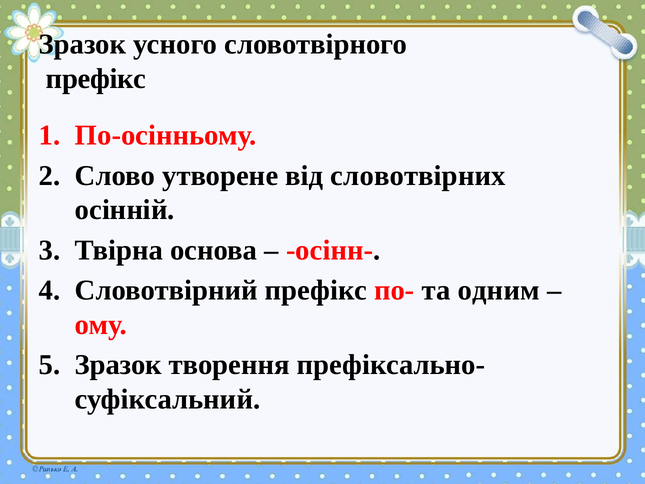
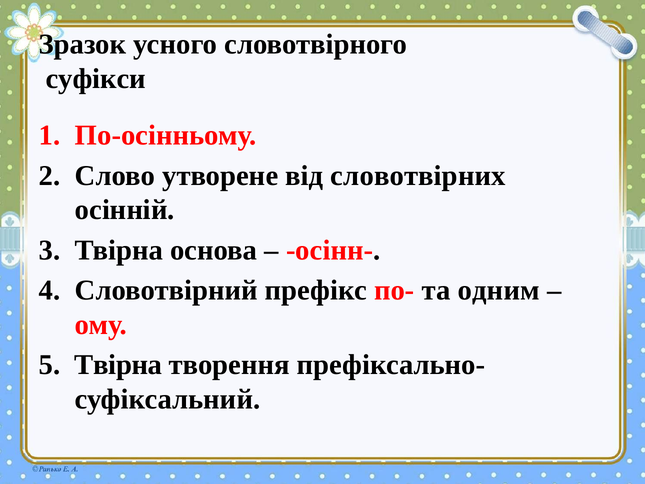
префікс: префікс -> суфікси (96, 79)
Зразок: Зразок -> Твірна (118, 365)
